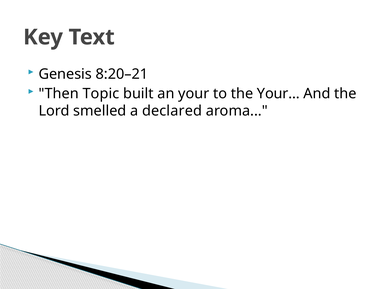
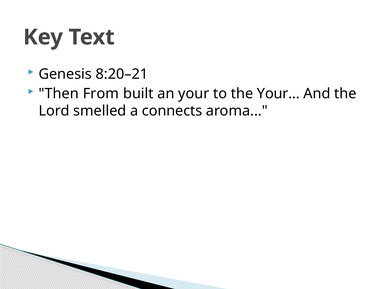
Topic: Topic -> From (101, 94)
declared: declared -> connects (172, 111)
